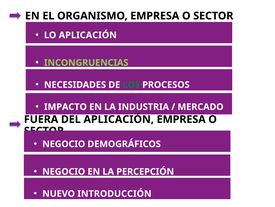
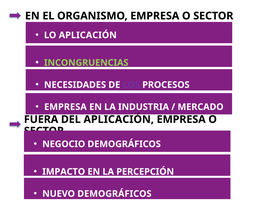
LOS colour: green -> purple (131, 85)
IMPACTO: IMPACTO -> EMPRESA (65, 107)
NEGOCIO: NEGOCIO -> IMPACTO (64, 171)
NUEVO INTRODUCCIÓN: INTRODUCCIÓN -> DEMOGRÁFICOS (114, 193)
